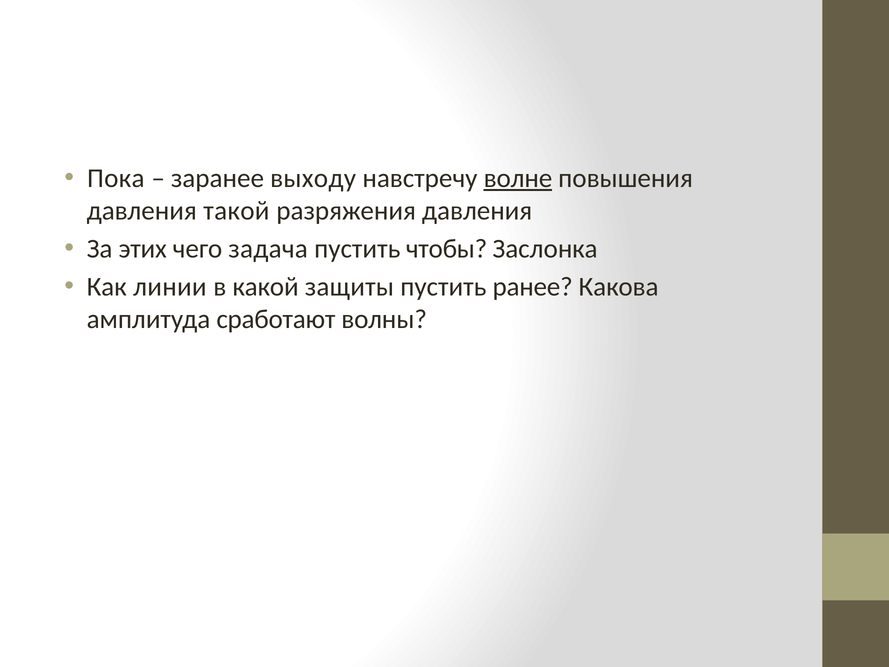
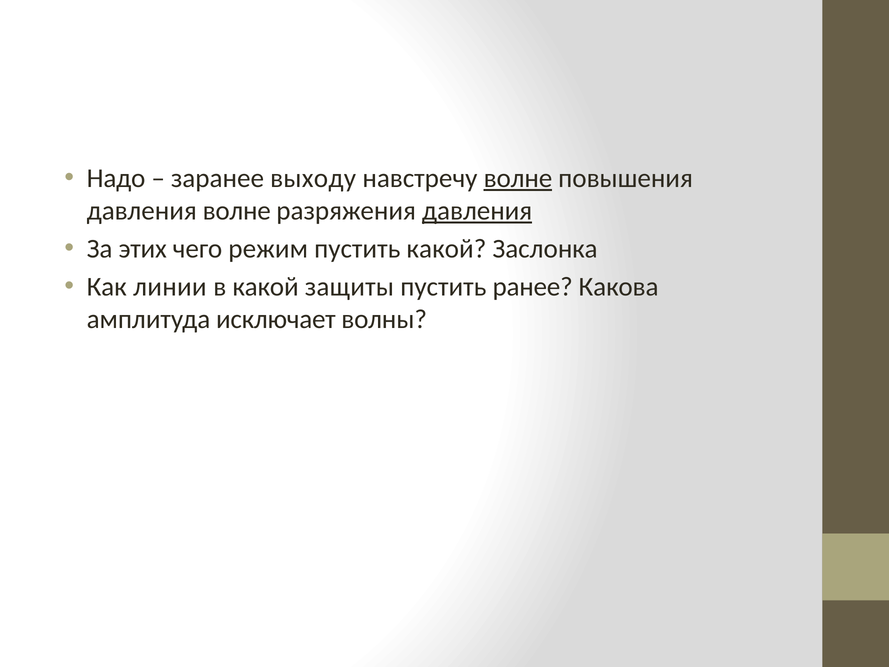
Пока: Пока -> Надо (116, 178)
давления такой: такой -> волне (237, 211)
давления underline: none -> present (477, 211)
задача: задача -> режим (268, 249)
пустить чтобы: чтобы -> какой (446, 249)
сработают: сработают -> исключает (276, 319)
